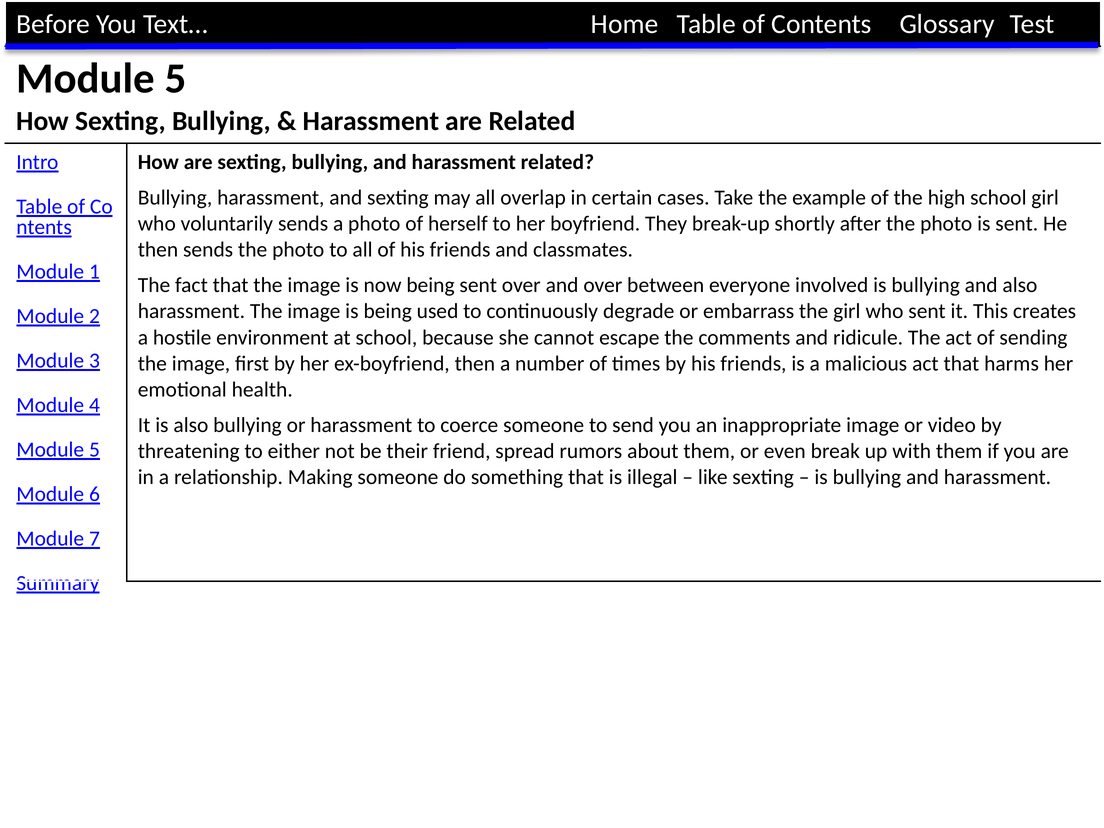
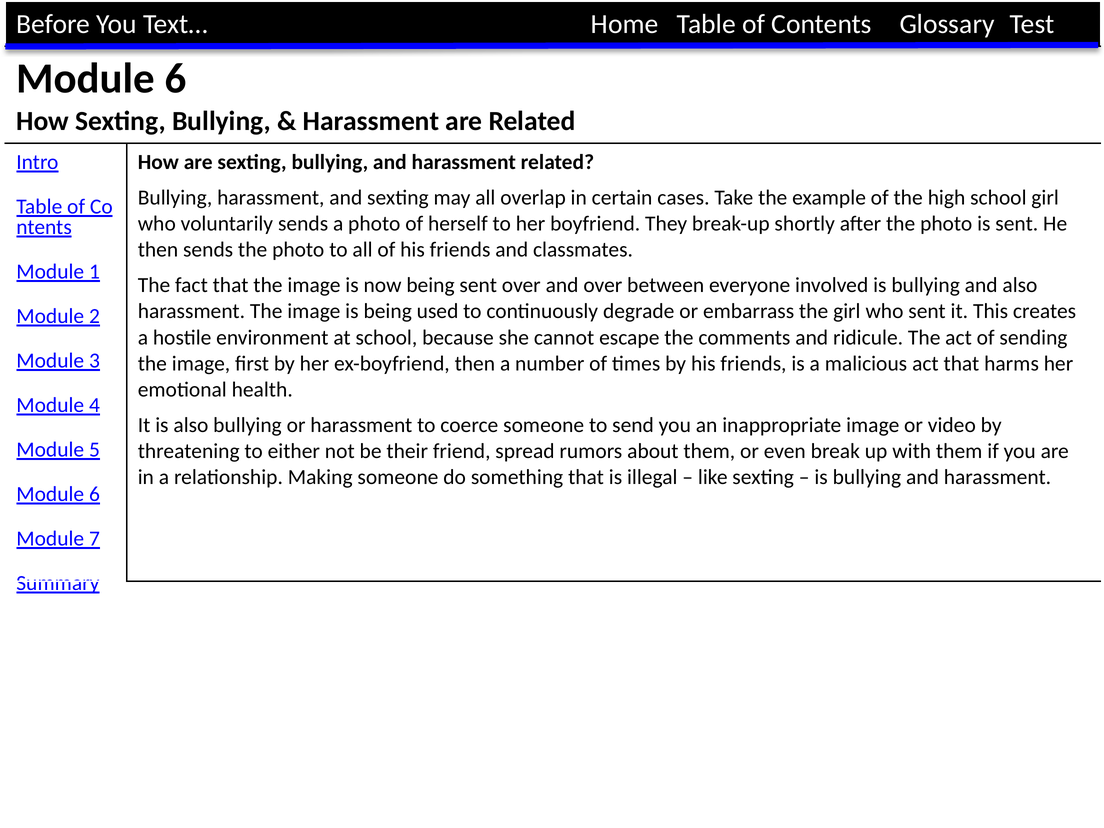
5: 5 -> 6 (176, 78)
